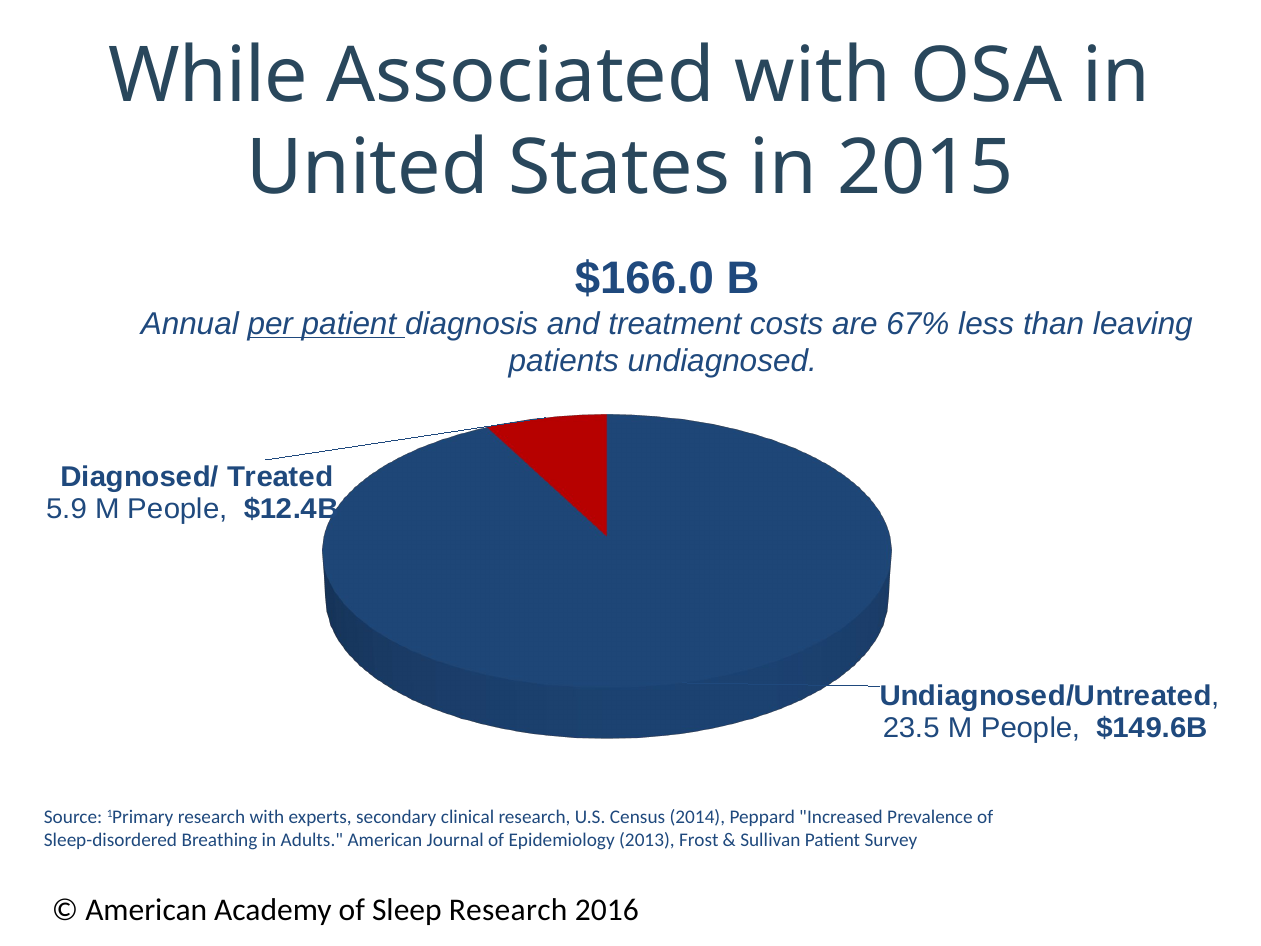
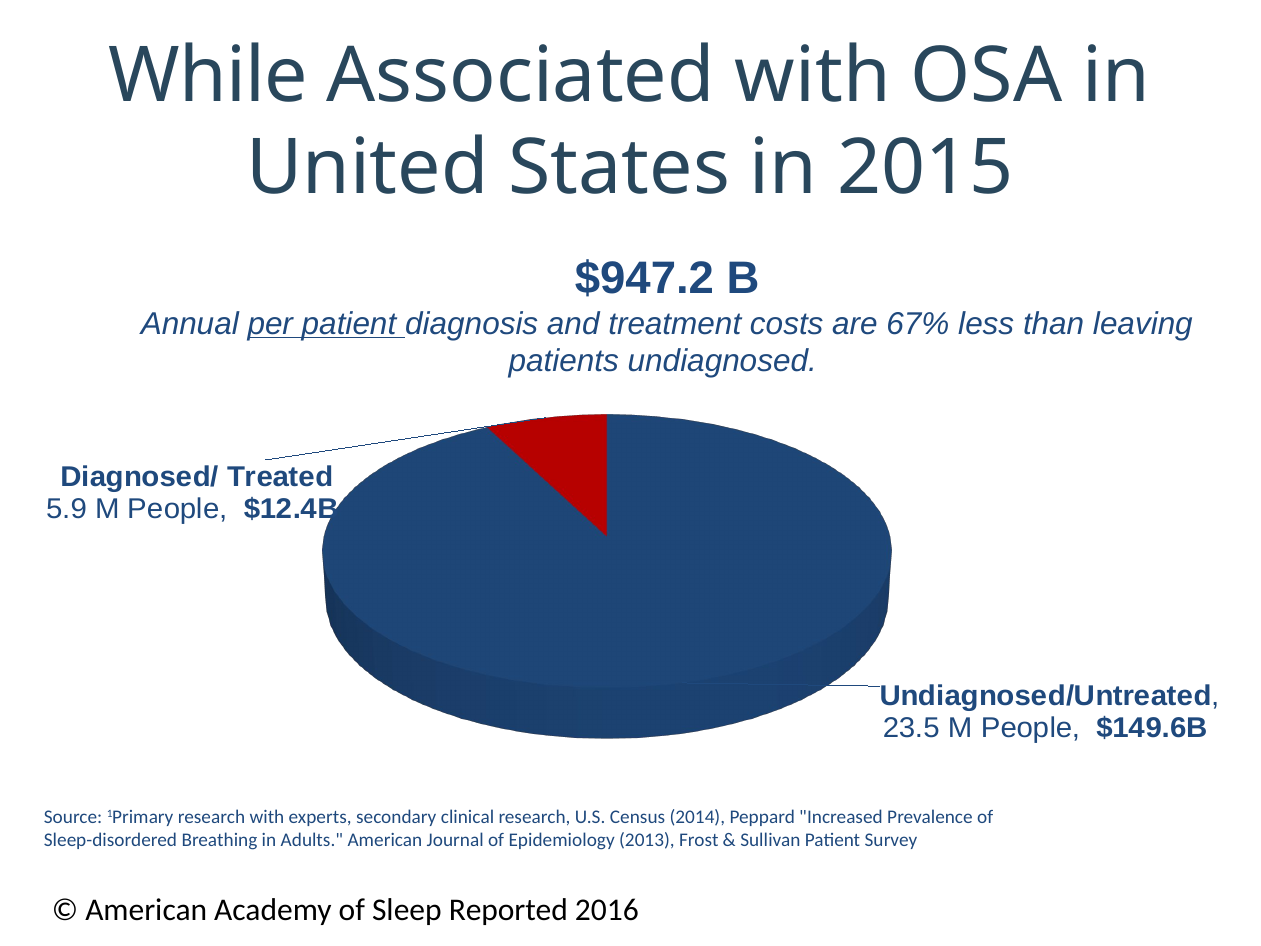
$166.0: $166.0 -> $947.2 (644, 278)
Sleep Research: Research -> Reported (508, 910)
